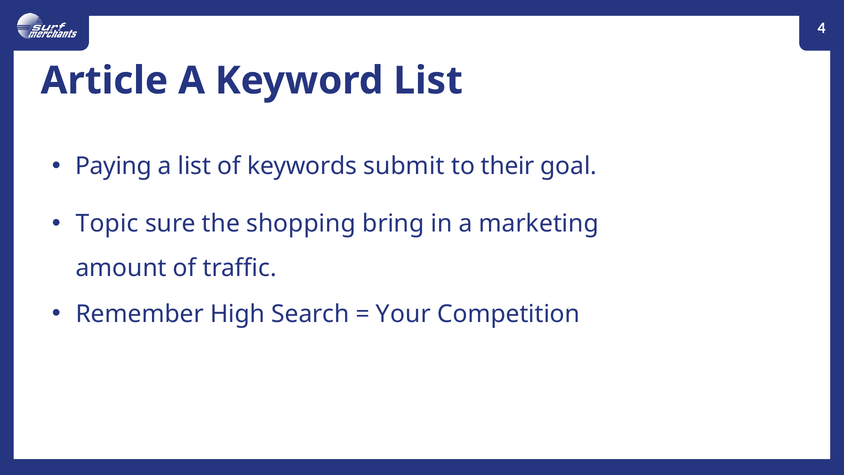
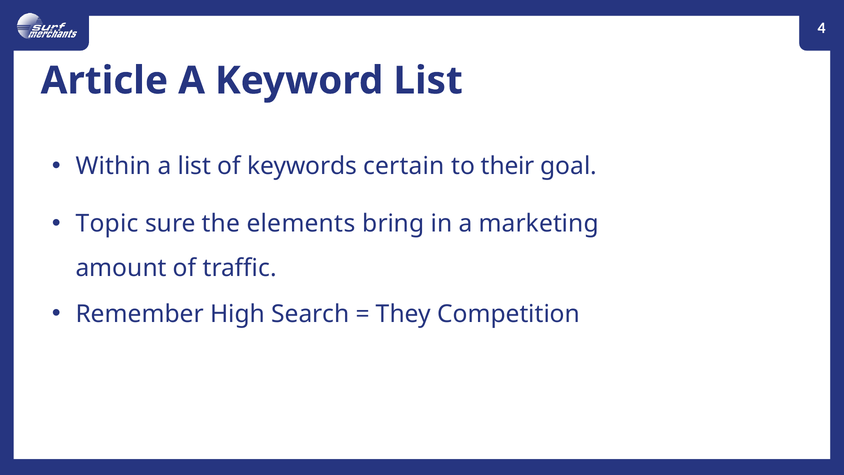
Paying: Paying -> Within (113, 166)
submit: submit -> certain (404, 166)
shopping: shopping -> elements (301, 224)
Your: Your -> They (403, 314)
